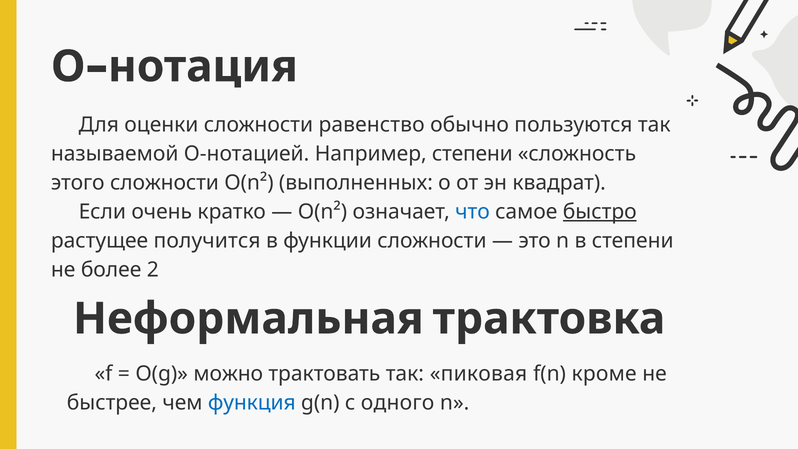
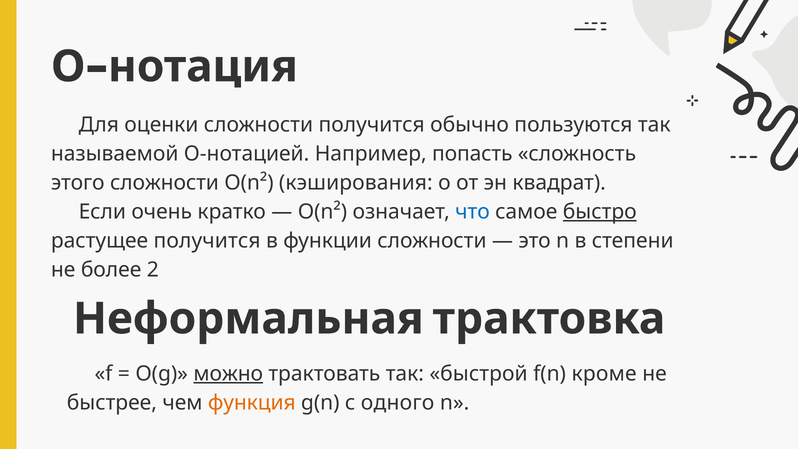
сложности равенство: равенство -> получится (372, 125)
Например степени: степени -> попасть (472, 154)
выполненных: выполненных -> кэширования (356, 183)
можно underline: none -> present (228, 374)
пиковая: пиковая -> быстрой (479, 374)
функция colour: blue -> orange (252, 403)
